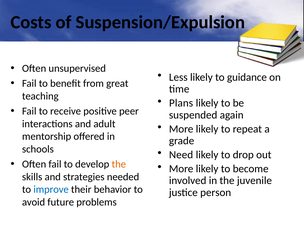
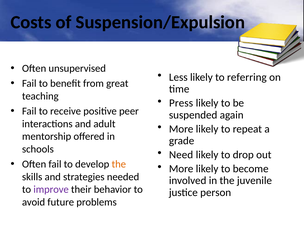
guidance: guidance -> referring (247, 77)
Plans: Plans -> Press (181, 103)
improve colour: blue -> purple (51, 189)
